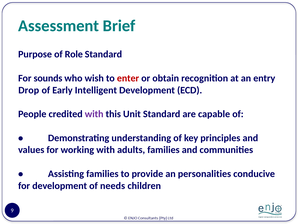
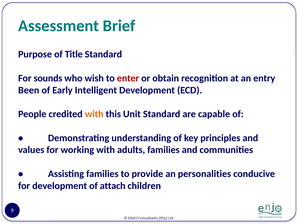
Role: Role -> Title (74, 54)
Drop: Drop -> Been (29, 90)
with colour: purple -> orange (94, 114)
needs: needs -> attach (113, 185)
